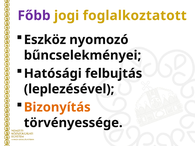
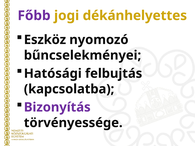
foglalkoztatott: foglalkoztatott -> dékánhelyettes (135, 16)
leplezésével: leplezésével -> kapcsolatba (69, 89)
Bizonyítás colour: orange -> purple (57, 107)
